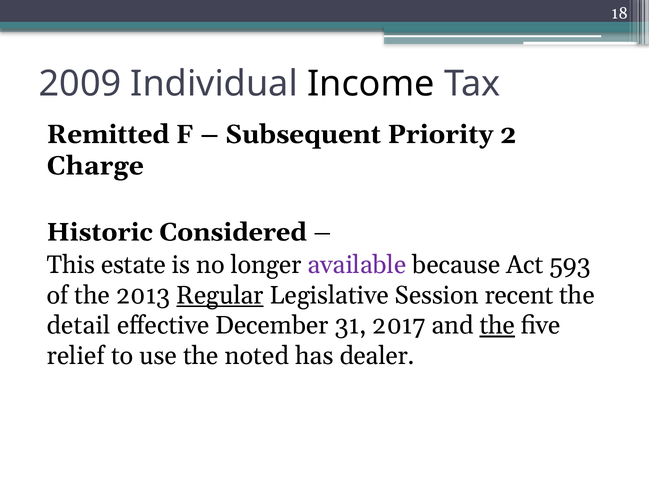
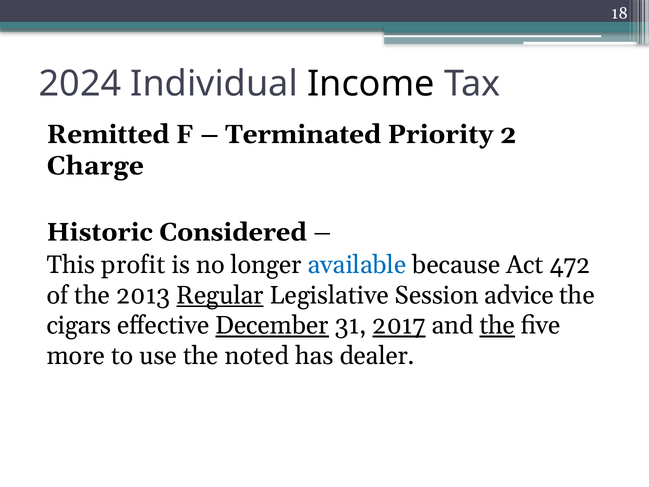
2009: 2009 -> 2024 (80, 84)
Subsequent: Subsequent -> Terminated (303, 134)
estate: estate -> profit (133, 265)
available colour: purple -> blue (357, 265)
593: 593 -> 472 (570, 265)
recent: recent -> advice (519, 295)
detail: detail -> cigars (79, 325)
December underline: none -> present (272, 325)
2017 underline: none -> present (399, 325)
relief: relief -> more (76, 356)
